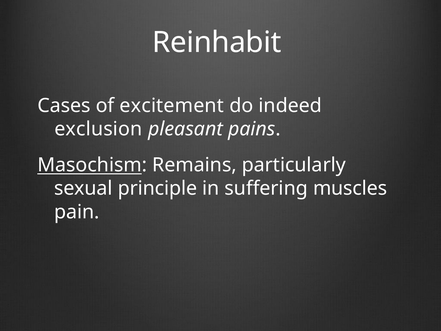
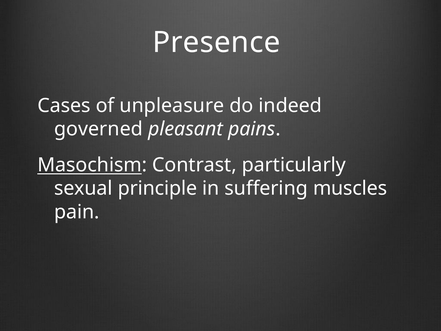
Reinhabit: Reinhabit -> Presence (216, 42)
excitement: excitement -> unpleasure (172, 105)
exclusion: exclusion -> governed (98, 129)
Remains: Remains -> Contrast (194, 165)
